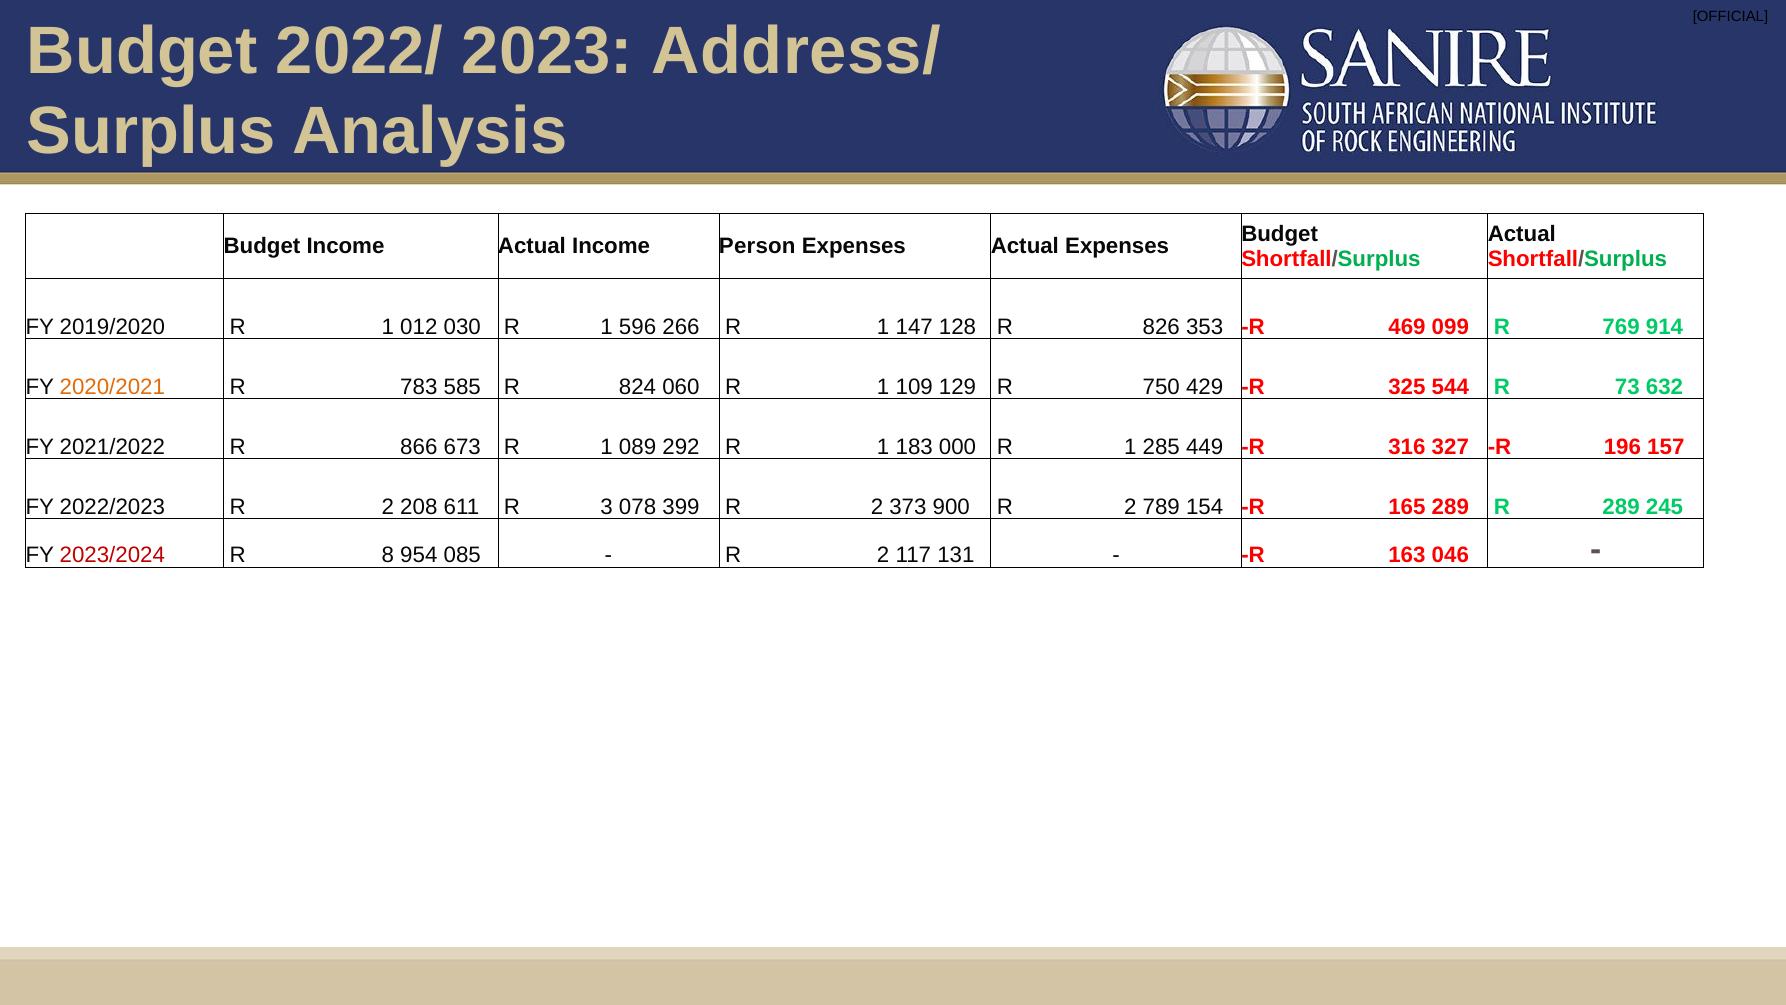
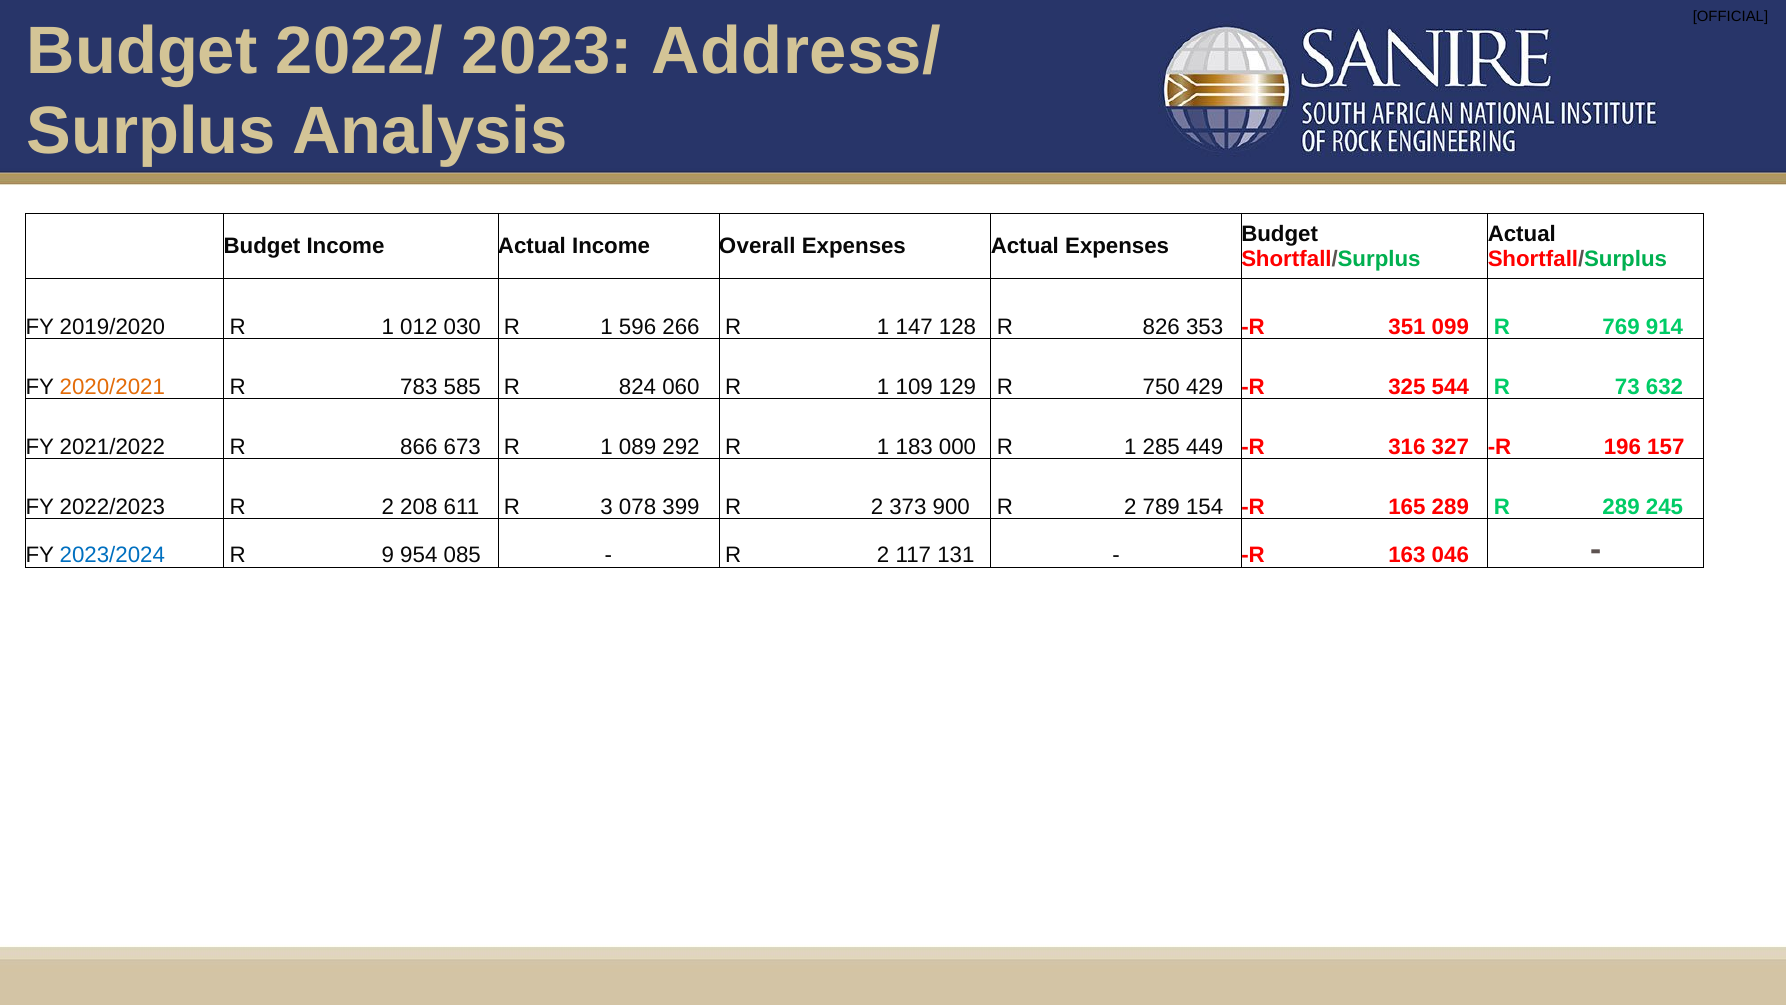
Person: Person -> Overall (757, 246)
469: 469 -> 351 (1407, 327)
2023/2024 colour: red -> blue (112, 555)
8: 8 -> 9 (388, 555)
